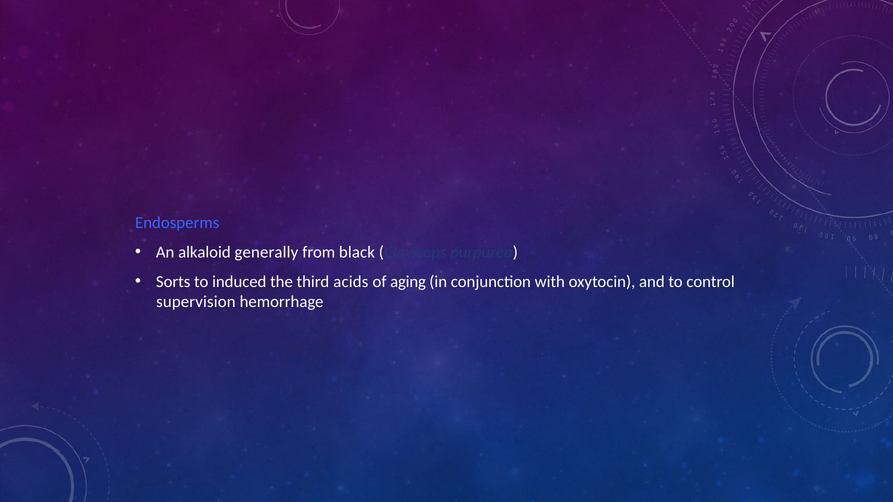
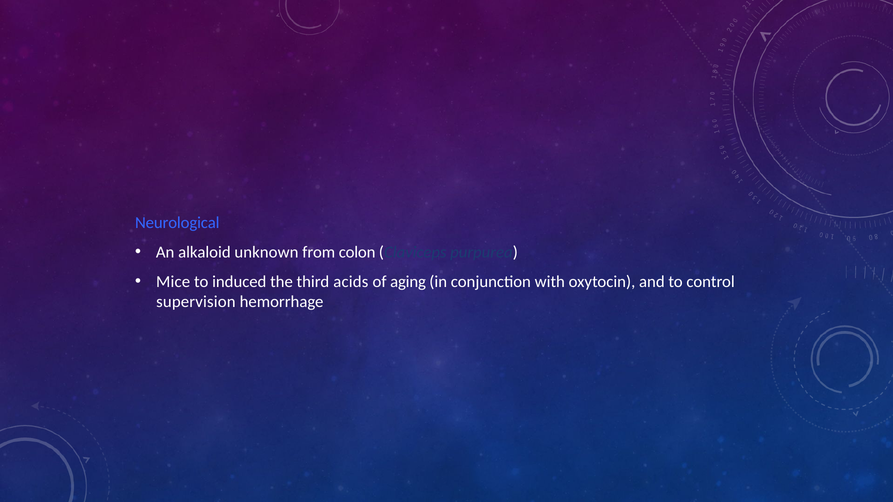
Endosperms: Endosperms -> Neurological (177, 223)
generally: generally -> unknown (266, 252)
black: black -> colon (357, 252)
Sorts: Sorts -> Mice (173, 282)
